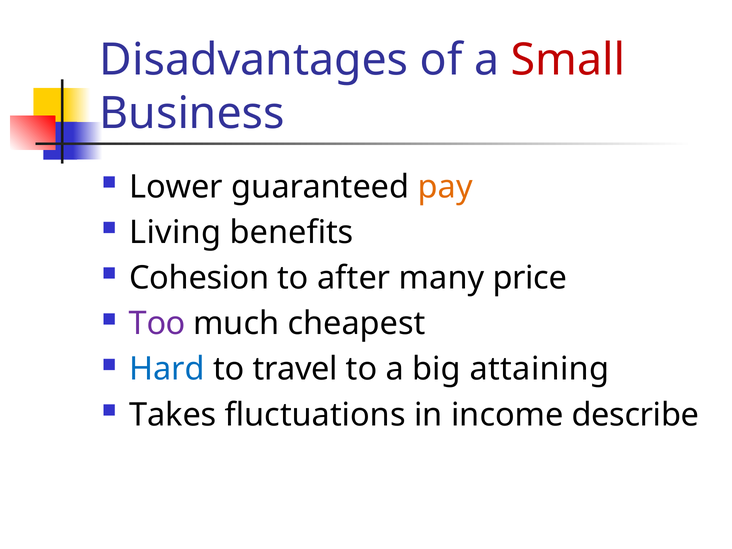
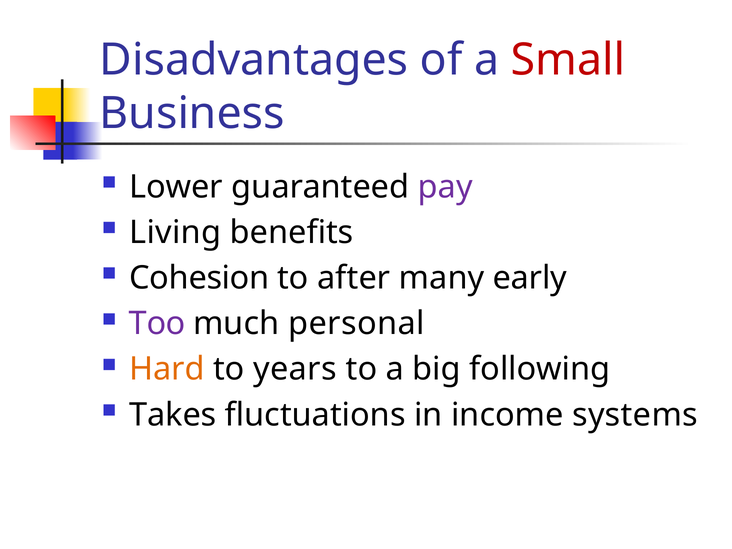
pay colour: orange -> purple (445, 187)
price: price -> early (530, 278)
cheapest: cheapest -> personal (357, 324)
Hard colour: blue -> orange (167, 369)
travel: travel -> years (295, 369)
attaining: attaining -> following (540, 369)
describe: describe -> systems (635, 415)
